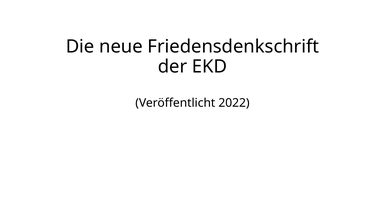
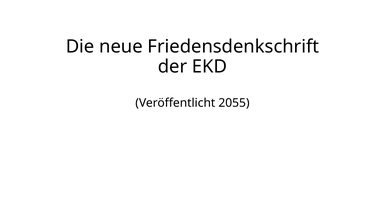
2022: 2022 -> 2055 (234, 103)
